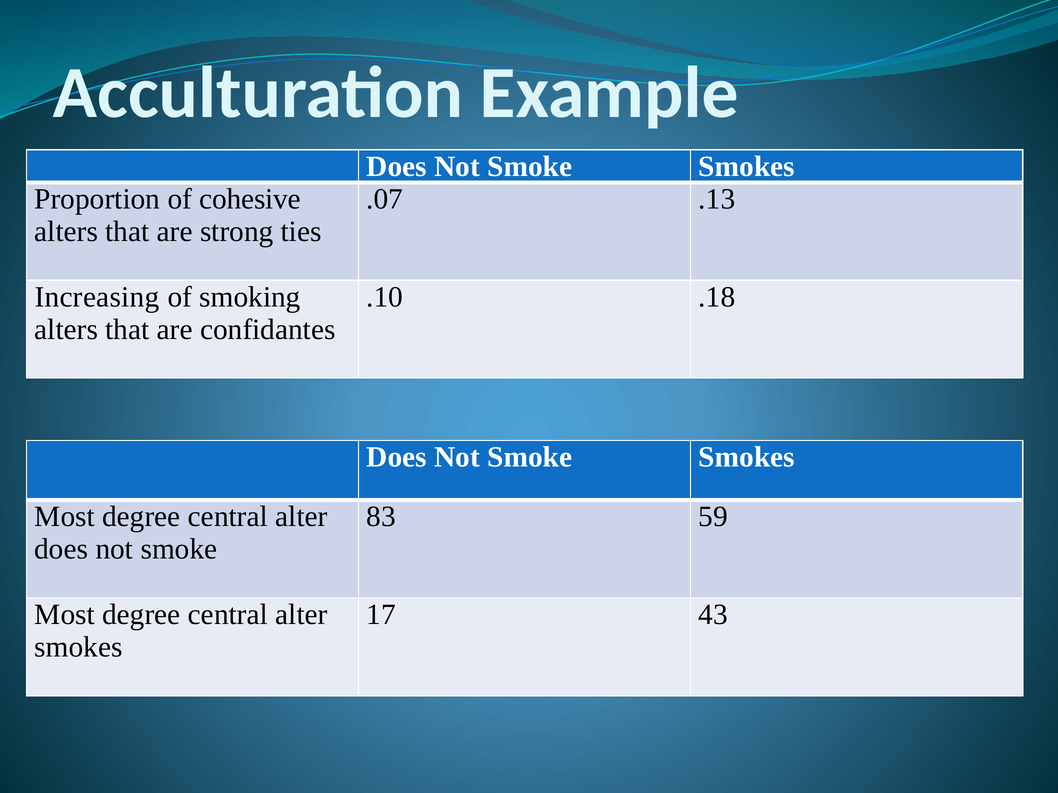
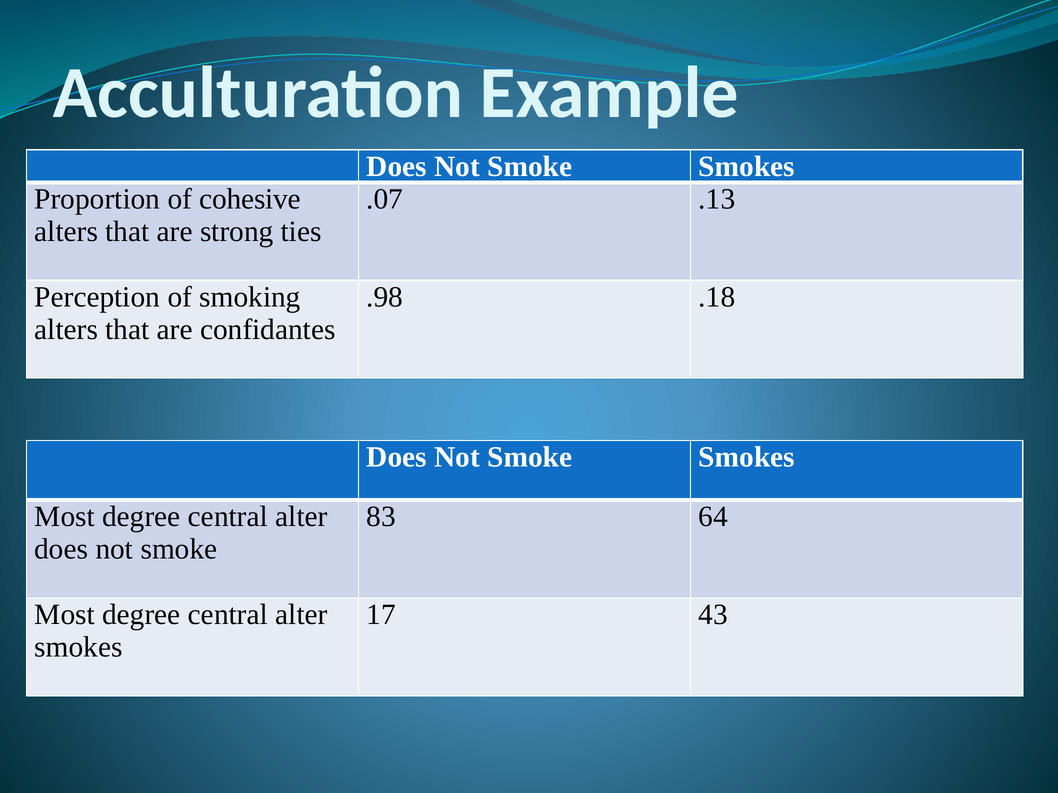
Increasing: Increasing -> Perception (97, 297)
.10: .10 -> .98 (385, 297)
59: 59 -> 64 (713, 517)
